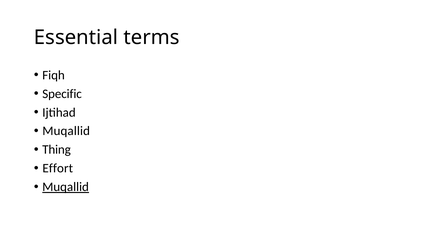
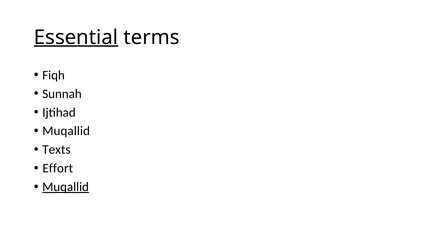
Essential underline: none -> present (76, 37)
Specific: Specific -> Sunnah (62, 94)
Thing: Thing -> Texts (56, 150)
